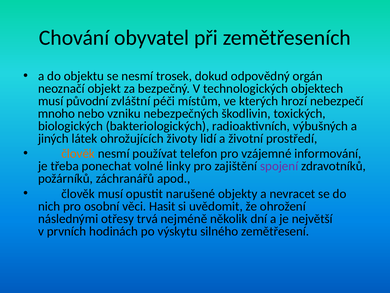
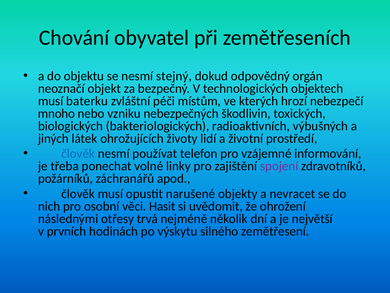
trosek: trosek -> stejný (174, 76)
původní: původní -> baterku (87, 101)
člověk colour: orange -> blue (78, 153)
